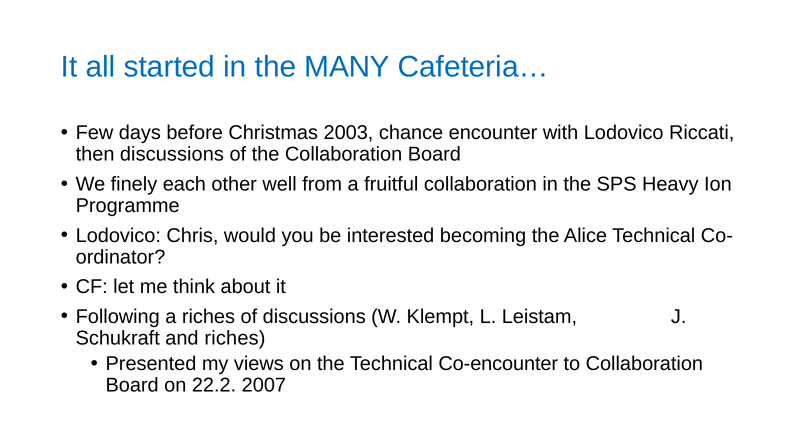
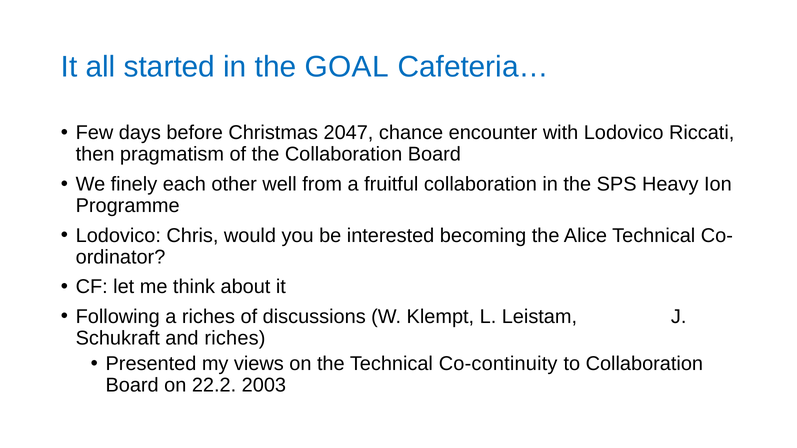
MANY: MANY -> GOAL (347, 67)
2003: 2003 -> 2047 (348, 133)
then discussions: discussions -> pragmatism (172, 154)
Co-encounter: Co-encounter -> Co-continuity (498, 364)
2007: 2007 -> 2003 (264, 385)
